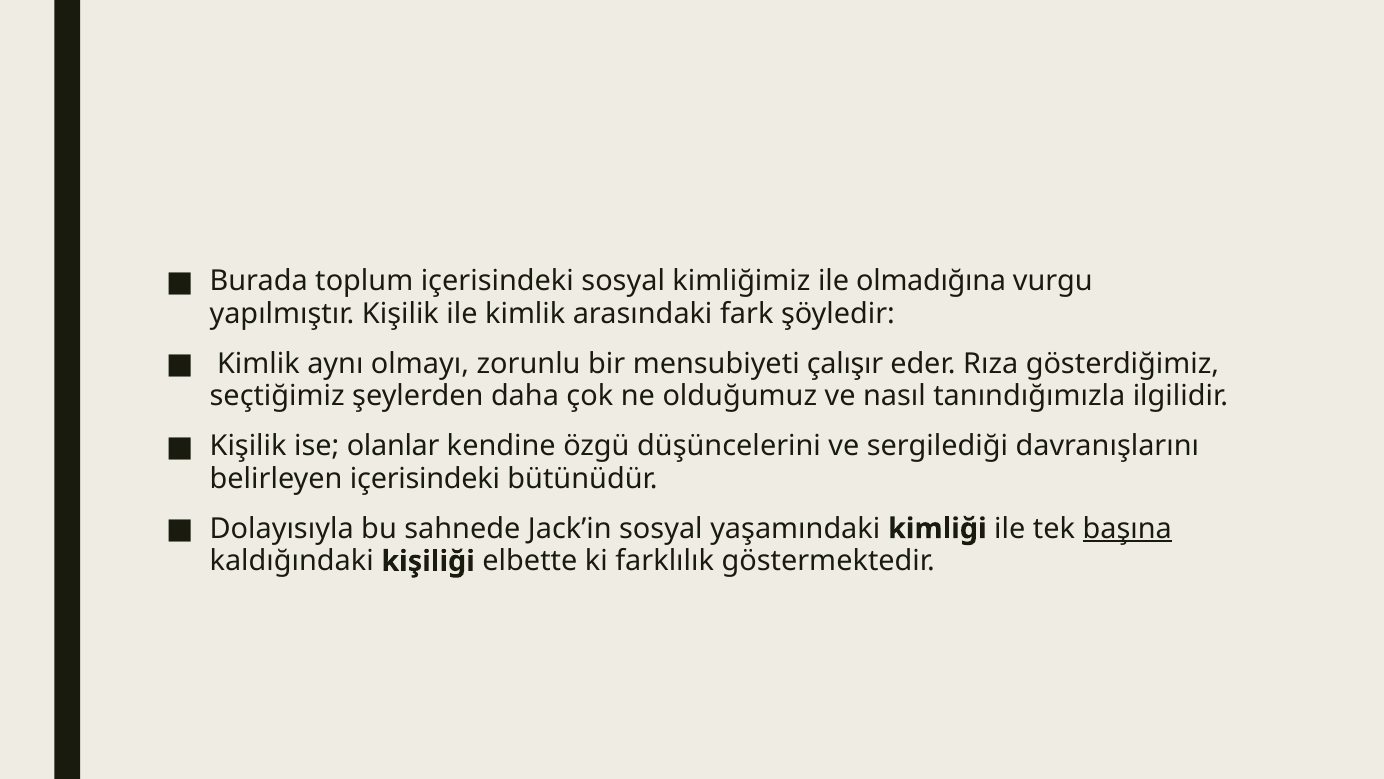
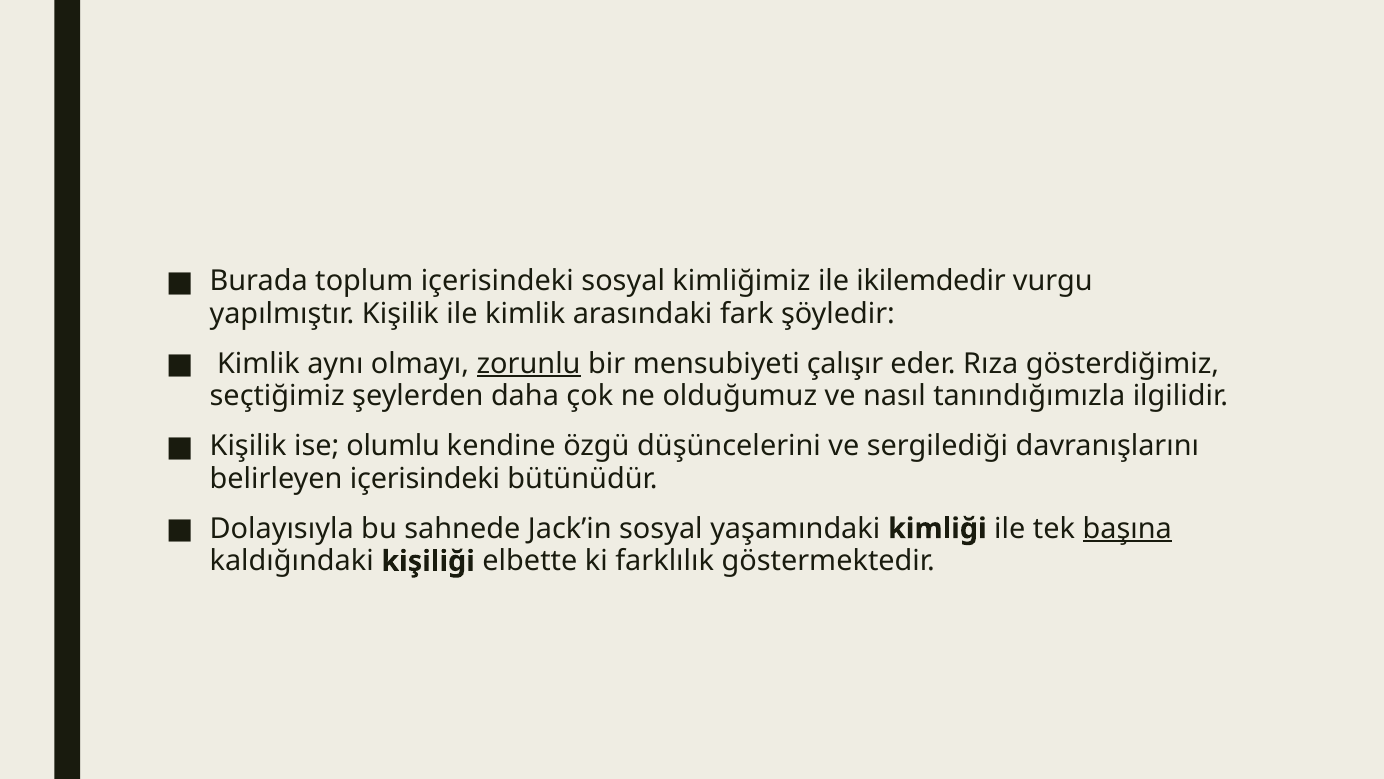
olmadığına: olmadığına -> ikilemdedir (931, 281)
zorunlu underline: none -> present (529, 364)
olanlar: olanlar -> olumlu (393, 446)
